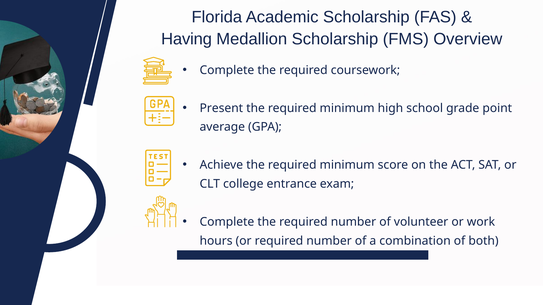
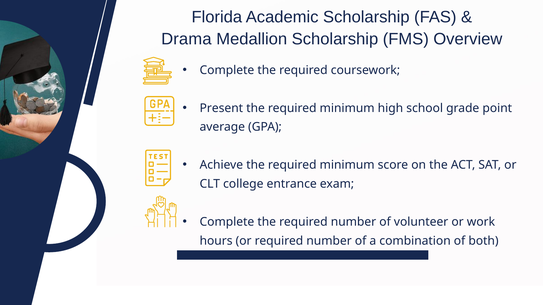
Having: Having -> Drama (186, 39)
